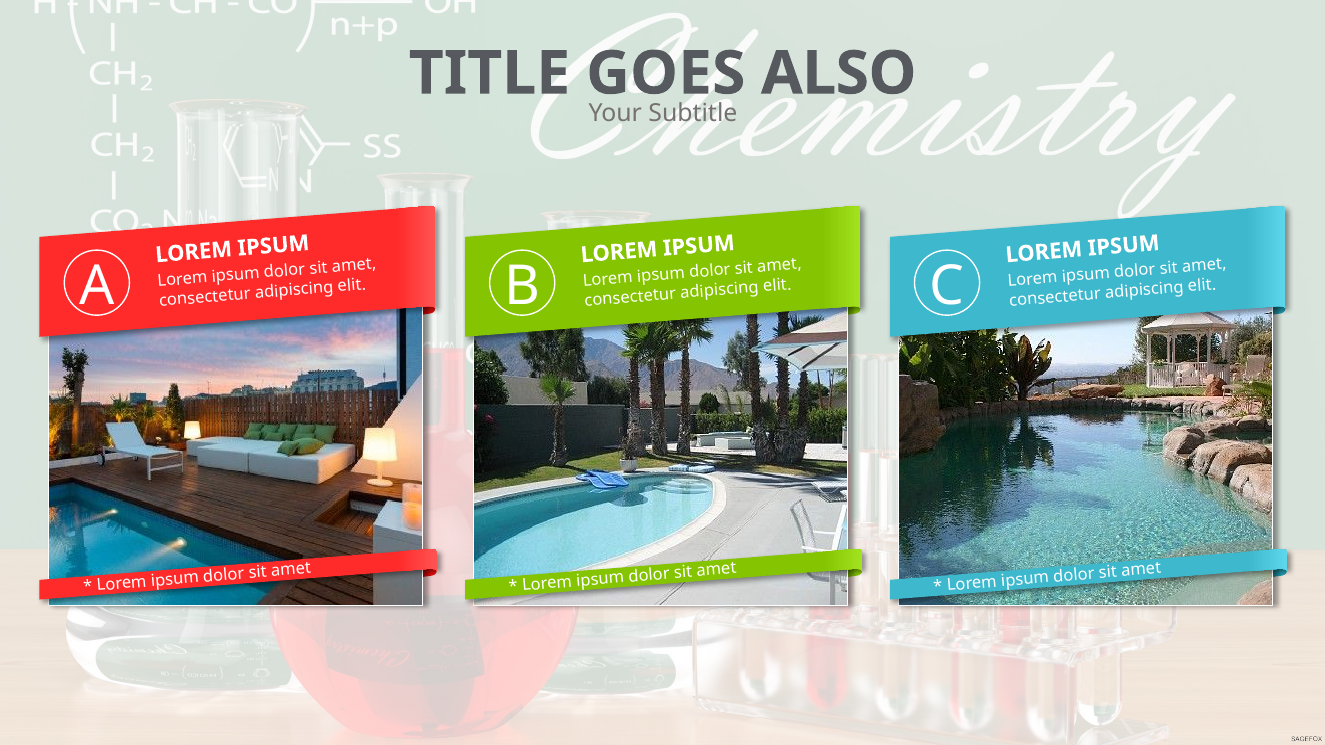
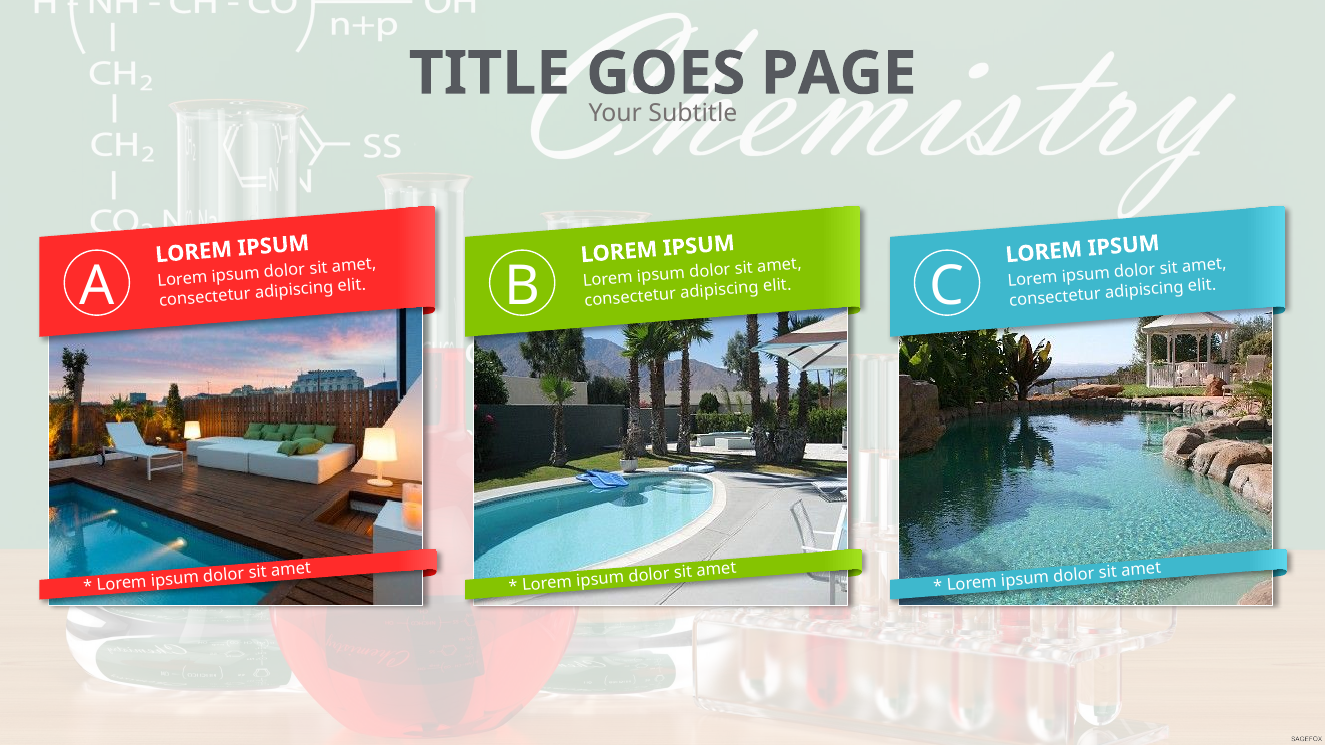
ALSO: ALSO -> PAGE (839, 74)
